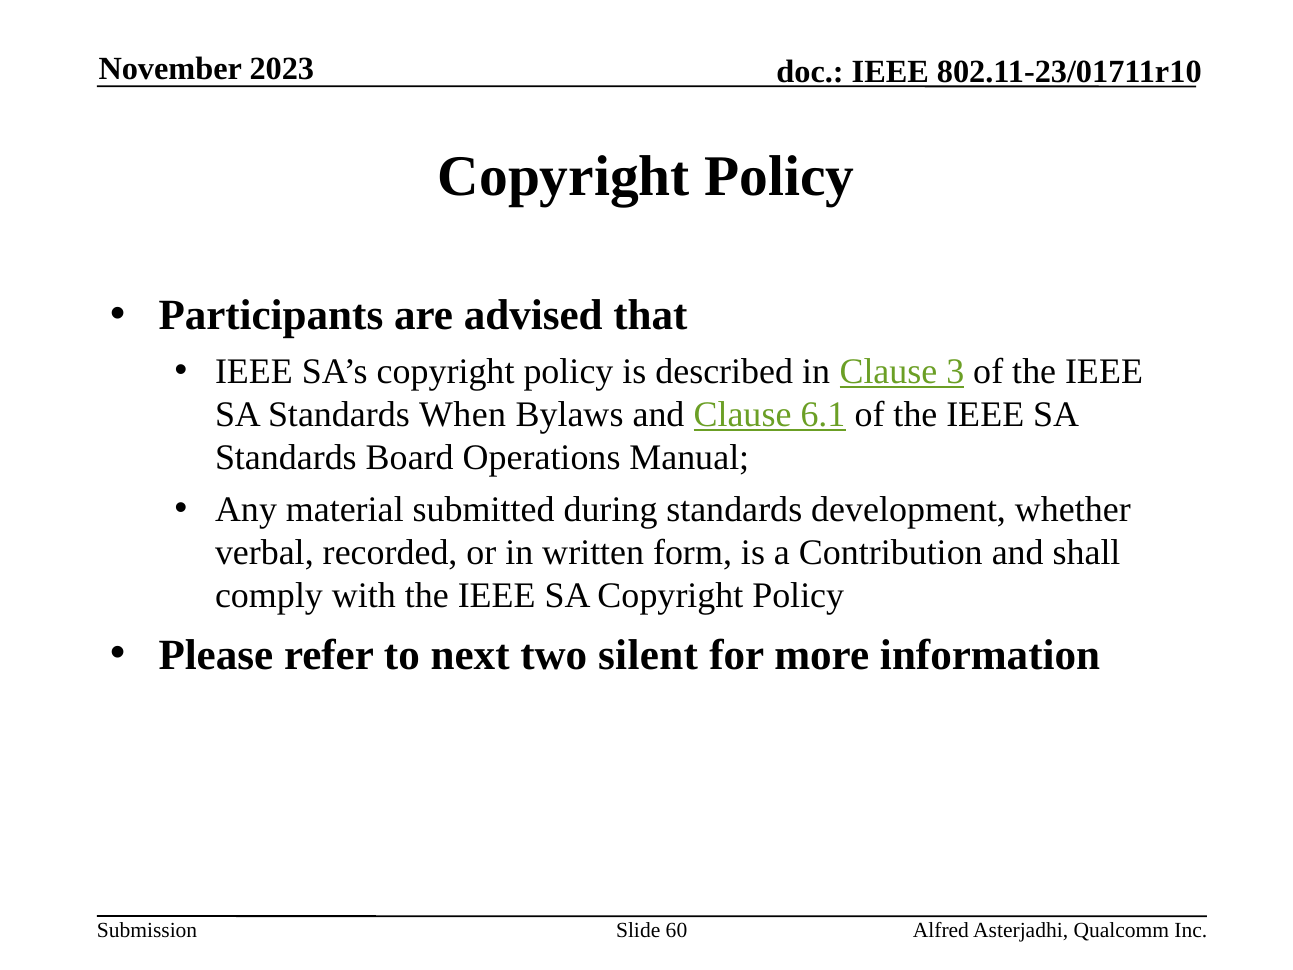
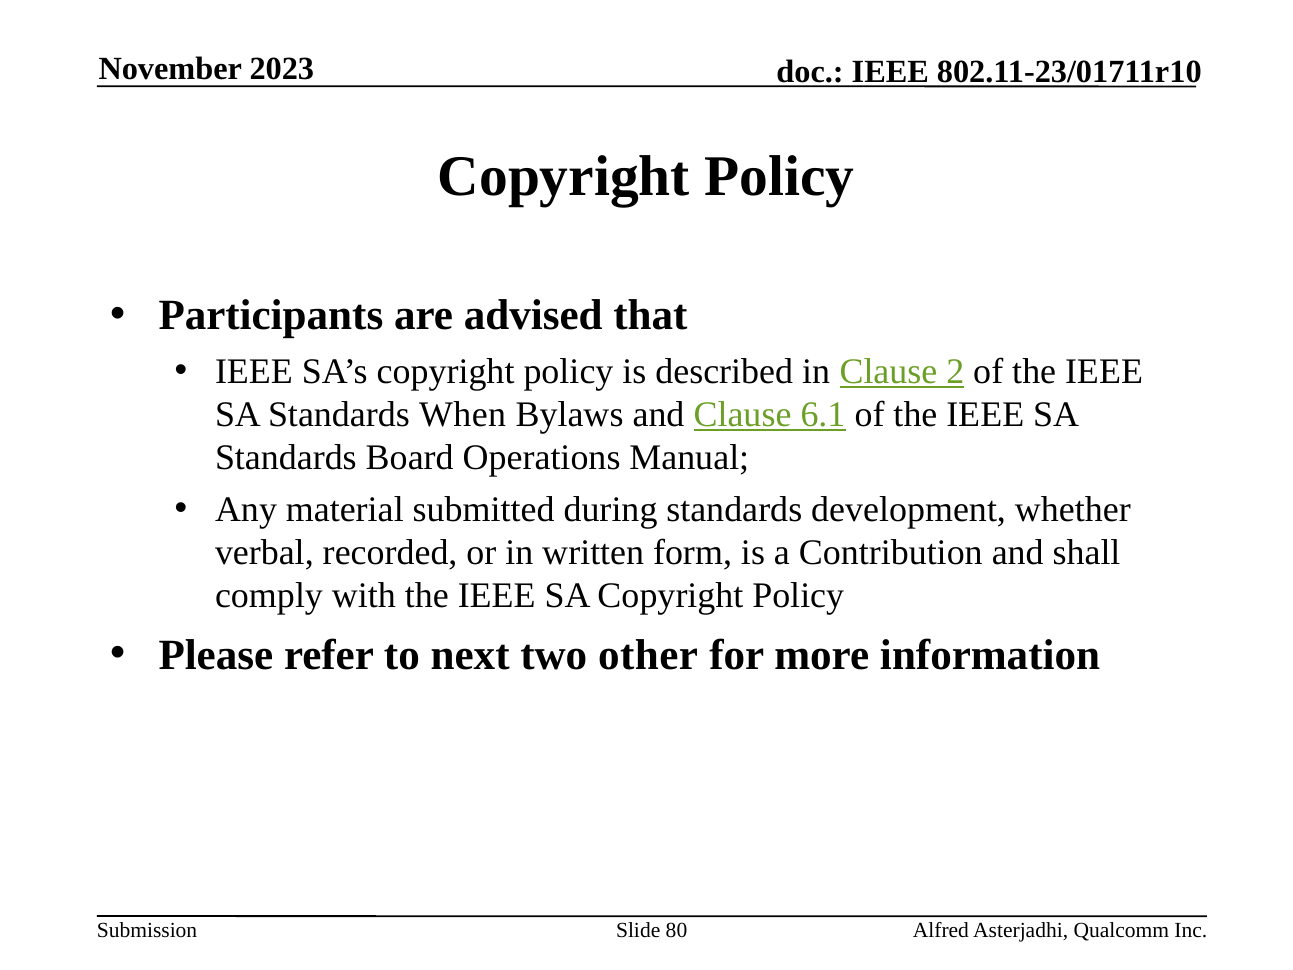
3: 3 -> 2 (955, 371)
silent: silent -> other (648, 655)
60: 60 -> 80 (677, 930)
